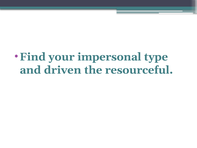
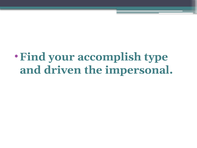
impersonal: impersonal -> accomplish (109, 57)
resourceful: resourceful -> impersonal (139, 70)
